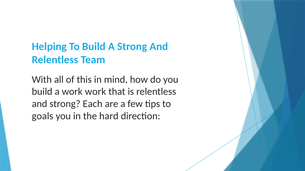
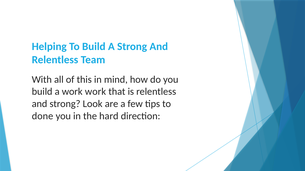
Each: Each -> Look (93, 104)
goals: goals -> done (43, 116)
